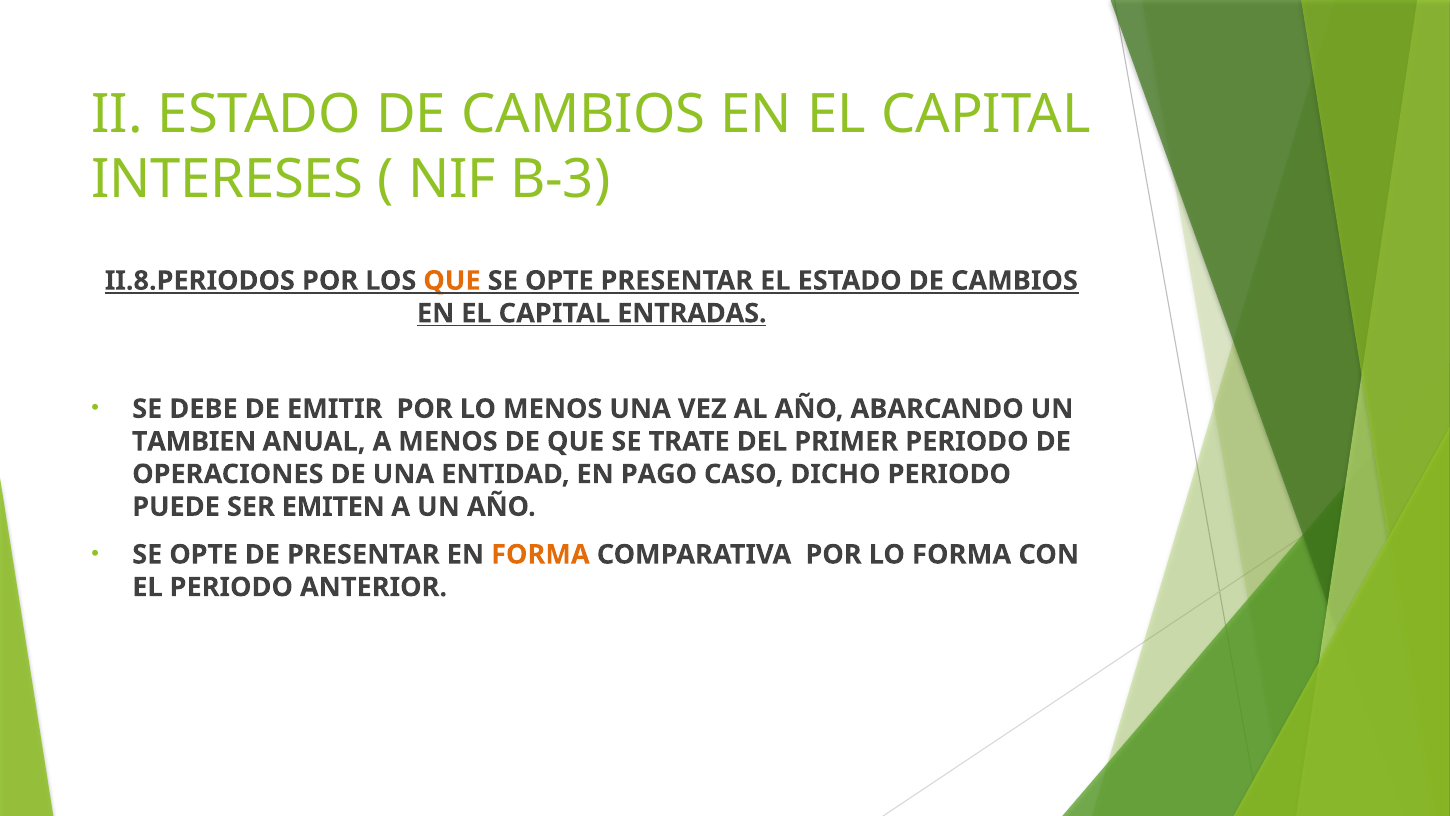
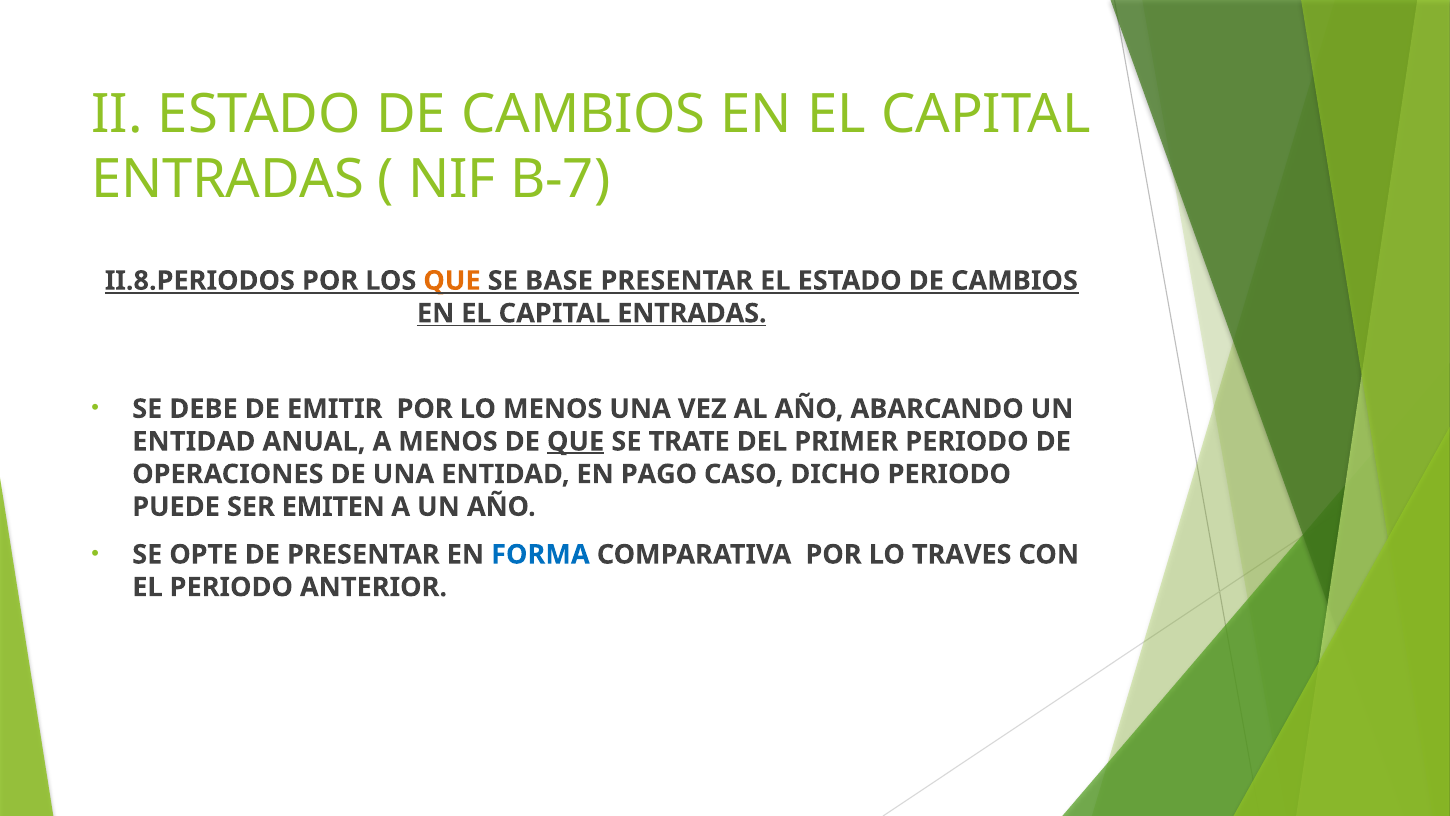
INTERESES: INTERESES -> ENTRADAS (228, 180)
B-3: B-3 -> B-7 (560, 180)
OPTE: OPTE -> BASE (559, 281)
TAMBIEN: TAMBIEN -> ENTIDAD (194, 441)
QUE underline: none -> present (576, 441)
FORMA colour: orange -> blue (540, 554)
LO FORMA: FORMA -> TRAVES (962, 554)
